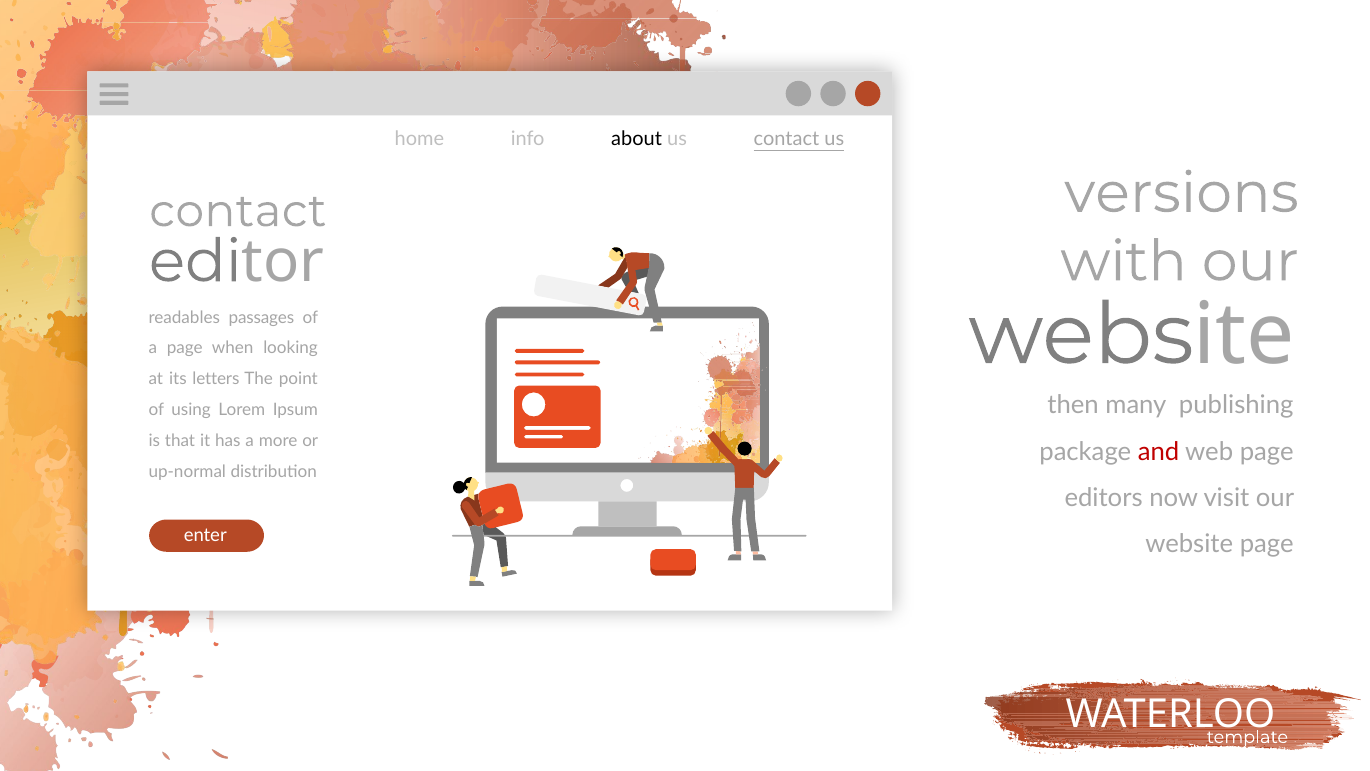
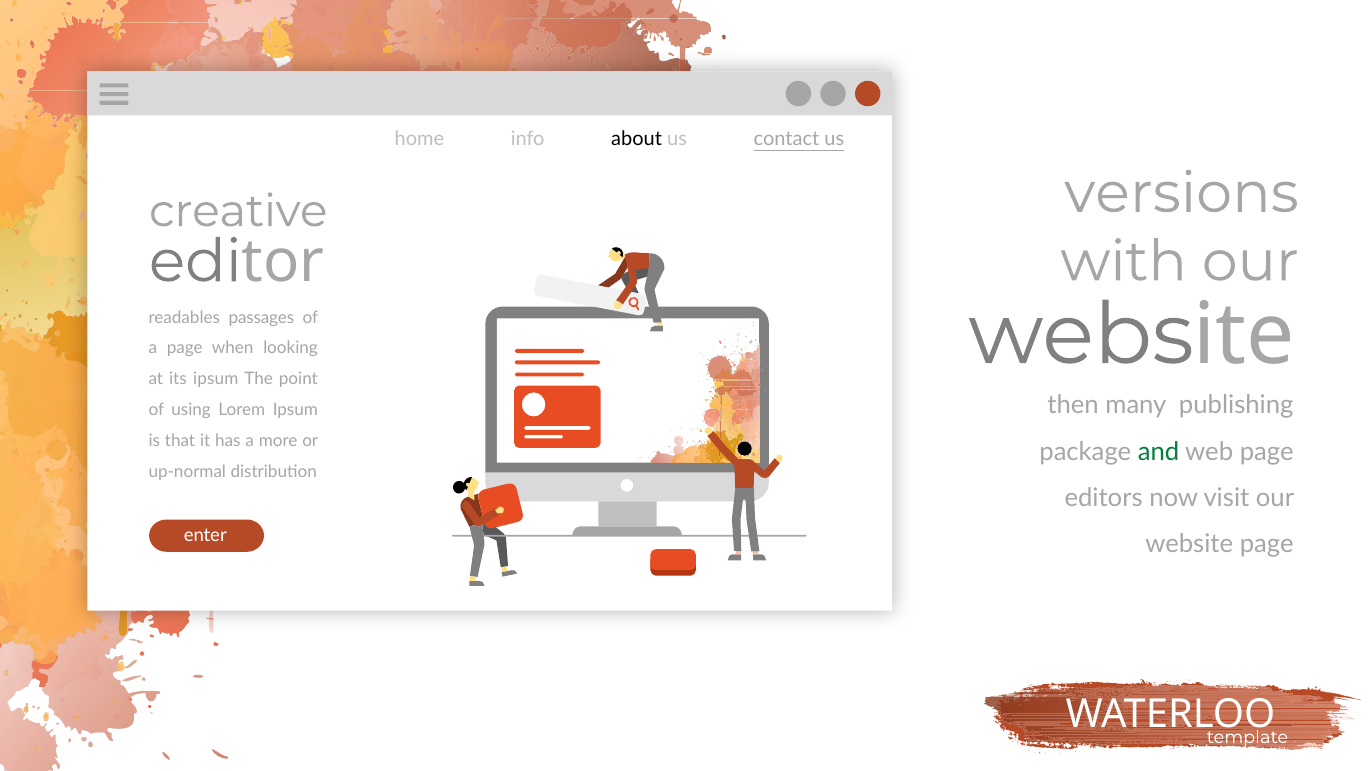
contact: contact -> creative (238, 211)
its letters: letters -> ipsum (216, 379)
and colour: red -> green (1158, 451)
